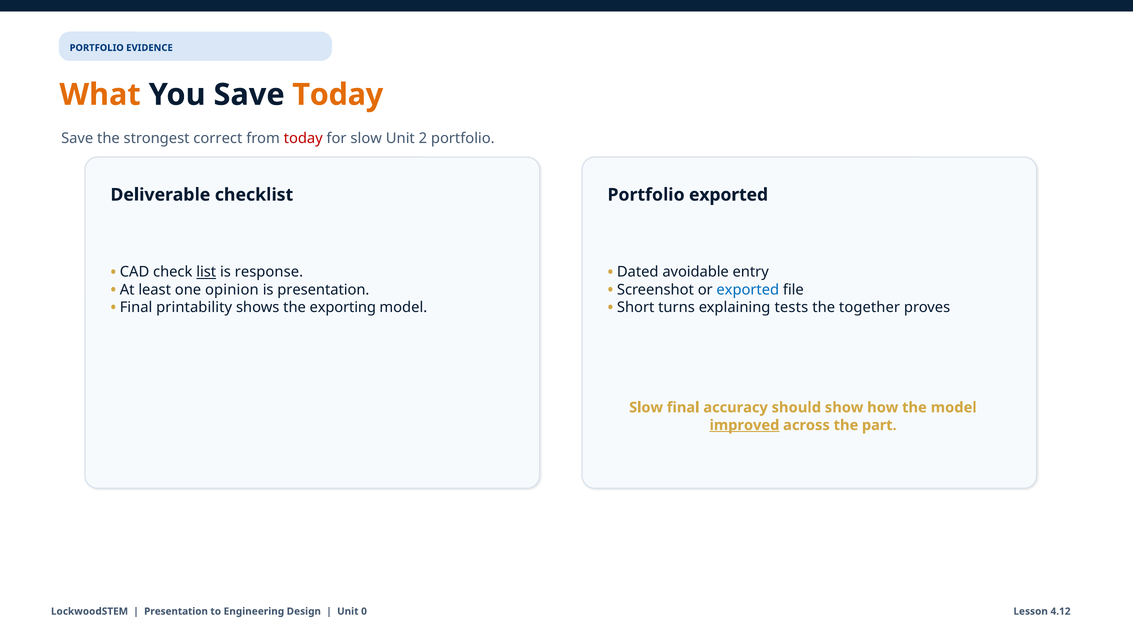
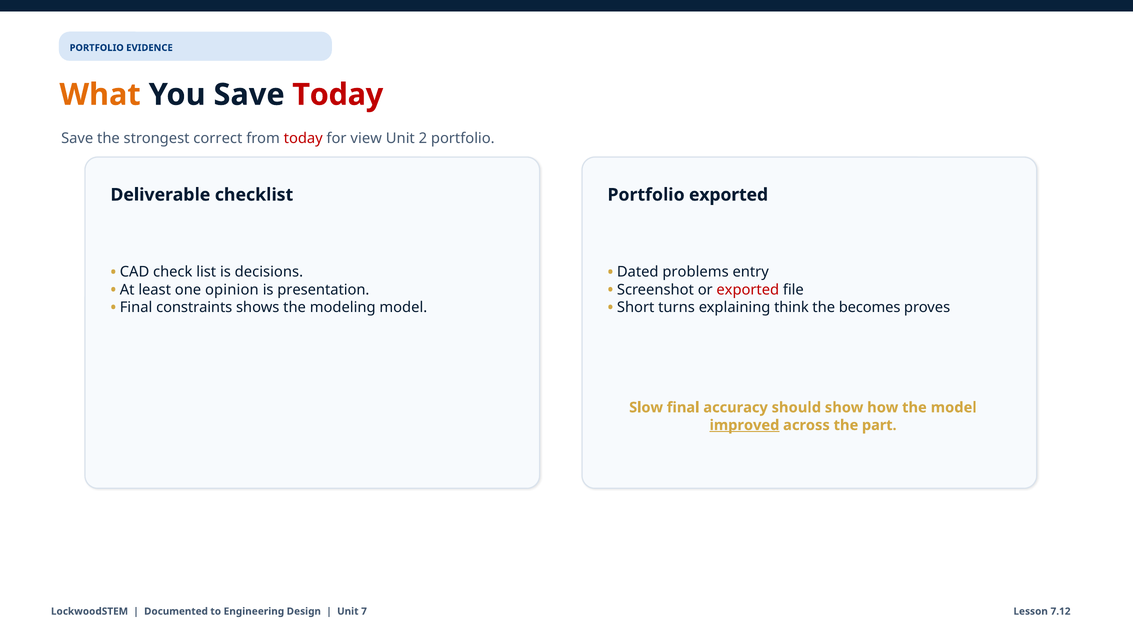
Today colour: orange -> red (338, 95)
for slow: slow -> view (366, 139)
list underline: present -> none (206, 272)
response: response -> decisions (269, 272)
avoidable: avoidable -> problems (696, 272)
exported colour: blue -> red (748, 290)
printability: printability -> constraints (194, 308)
exporting: exporting -> modeling (343, 308)
tests: tests -> think (792, 308)
together: together -> becomes (870, 308)
Presentation: Presentation -> Documented (176, 612)
0: 0 -> 7 (364, 612)
4.12: 4.12 -> 7.12 (1061, 612)
